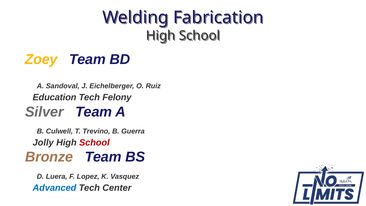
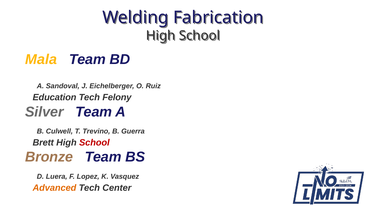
Zoey: Zoey -> Mala (41, 59)
Jolly: Jolly -> Brett (43, 143)
Advanced colour: blue -> orange (54, 188)
